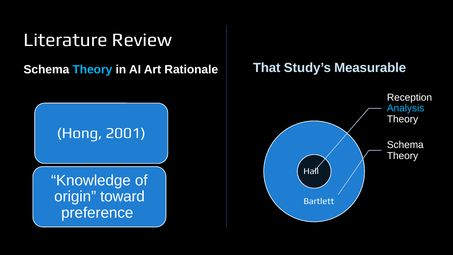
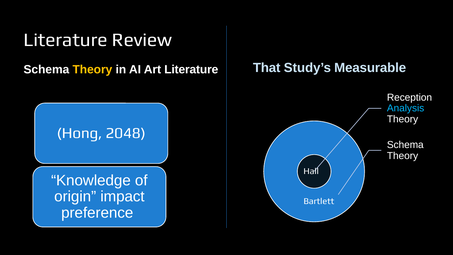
Theory colour: light blue -> yellow (92, 70)
Art Rationale: Rationale -> Literature (191, 70)
2001: 2001 -> 2048 (126, 133)
toward: toward -> impact (122, 197)
